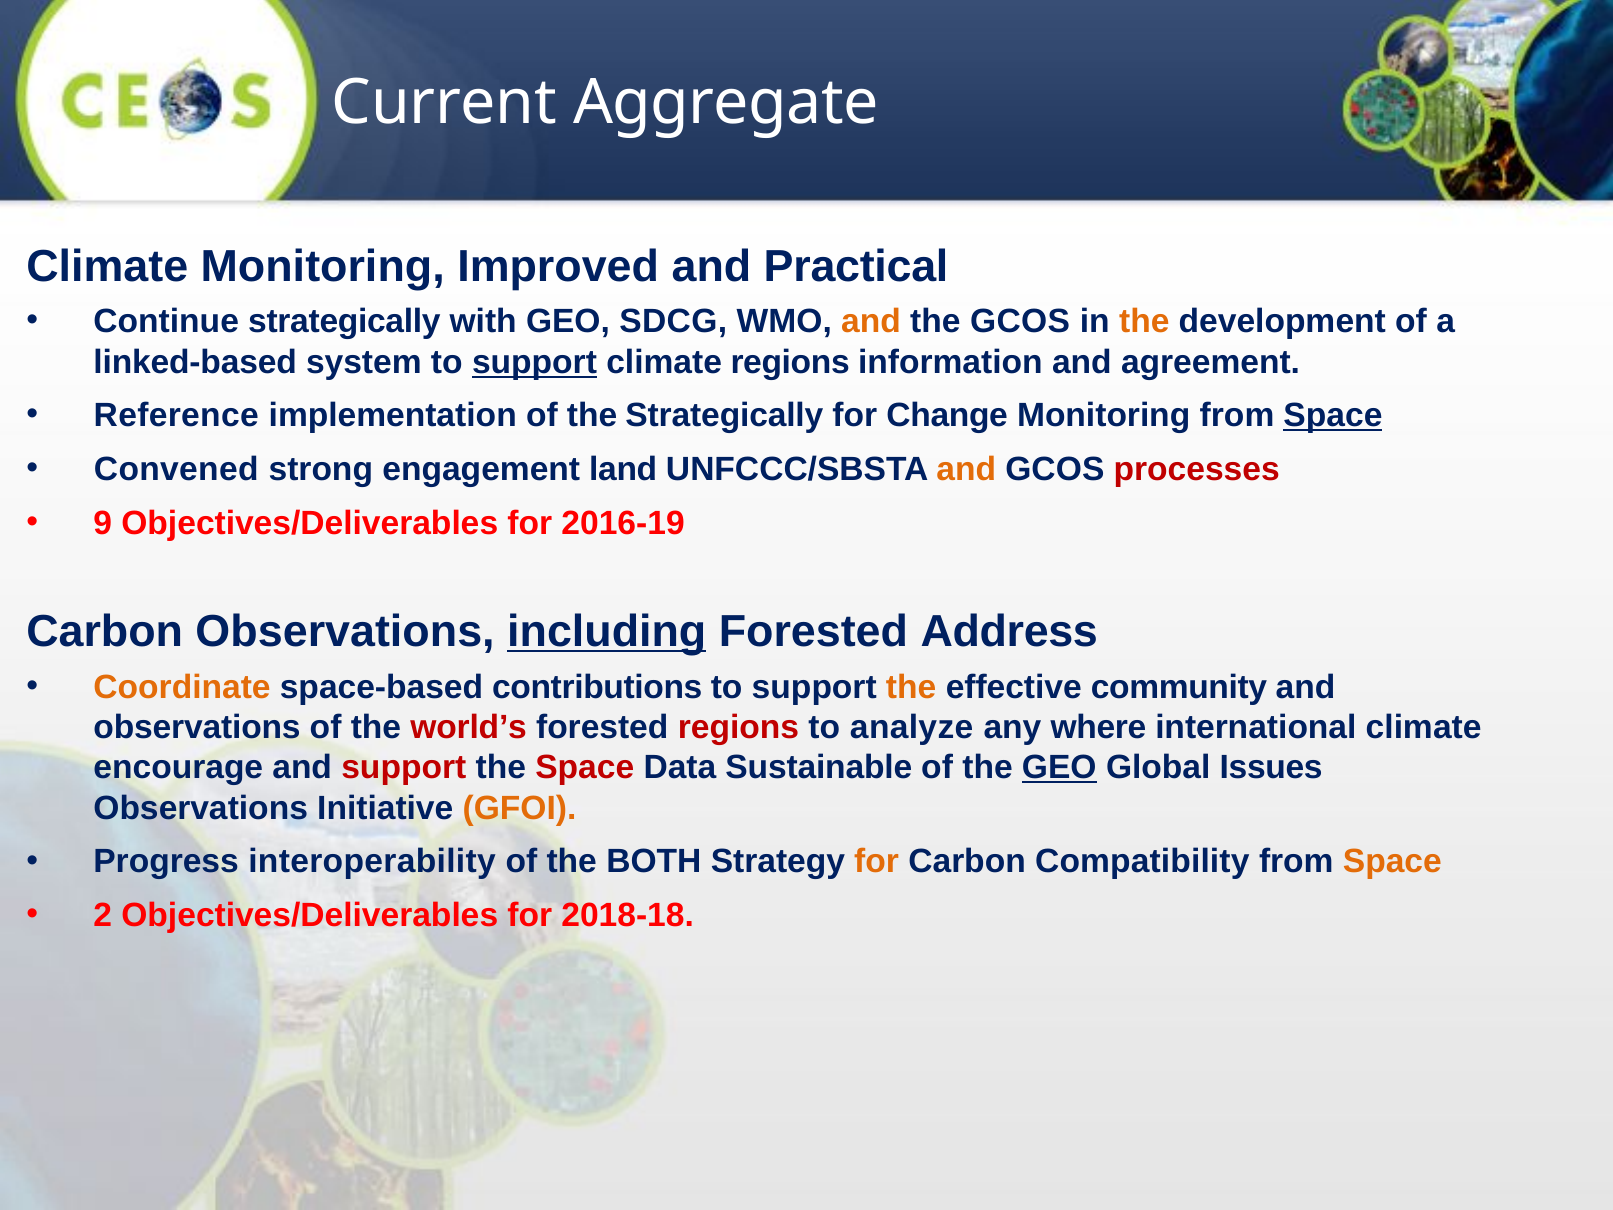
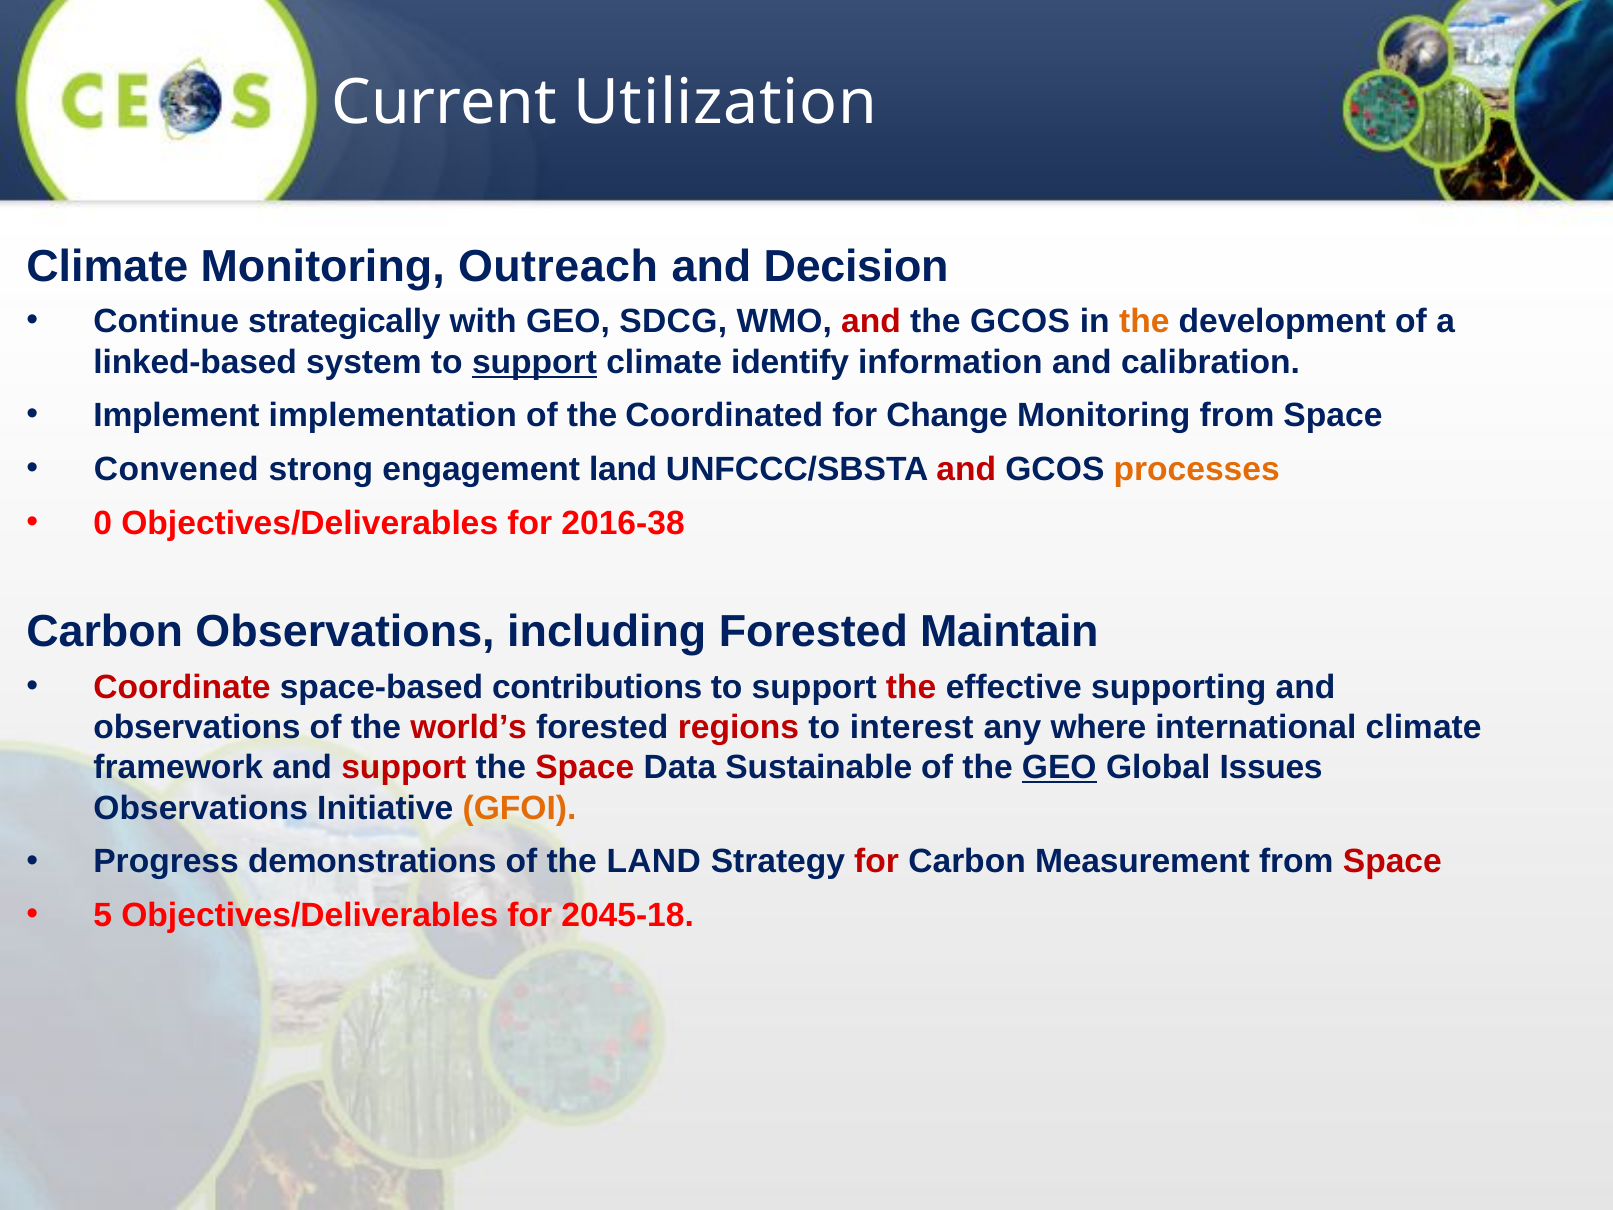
Aggregate: Aggregate -> Utilization (725, 103)
Improved: Improved -> Outreach (558, 266)
Practical: Practical -> Decision (856, 266)
and colour: orange -> red (871, 322)
climate regions: regions -> identify (790, 362)
agreement: agreement -> calibration (1211, 362)
Reference: Reference -> Implement (176, 416)
the Strategically: Strategically -> Coordinated (724, 416)
Space underline: present -> none (1333, 416)
and colour: orange -> red (966, 470)
processes colour: red -> orange (1197, 470)
9: 9 -> 0 (103, 523)
2016-19: 2016-19 -> 2016-38 (623, 523)
including underline: present -> none (607, 632)
Address: Address -> Maintain (1009, 632)
Coordinate colour: orange -> red (182, 687)
the colour: orange -> red (911, 687)
community: community -> supporting (1179, 687)
analyze: analyze -> interest (912, 727)
encourage: encourage -> framework (178, 768)
interoperability: interoperability -> demonstrations (372, 862)
the BOTH: BOTH -> LAND (654, 862)
for colour: orange -> red (877, 862)
Compatibility: Compatibility -> Measurement (1142, 862)
Space colour: orange -> red (1392, 862)
2: 2 -> 5 (103, 915)
2018-18: 2018-18 -> 2045-18 (628, 915)
